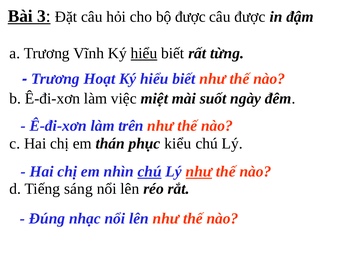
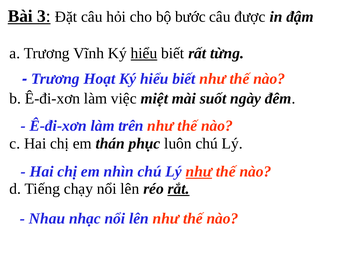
bộ được: được -> bước (190, 17)
kiểu: kiểu -> luôn (178, 143)
chú underline: present -> none (150, 171)
sáng: sáng -> chạy (78, 188)
rắt underline: none -> present (179, 188)
Đúng: Đúng -> Nhau (47, 218)
